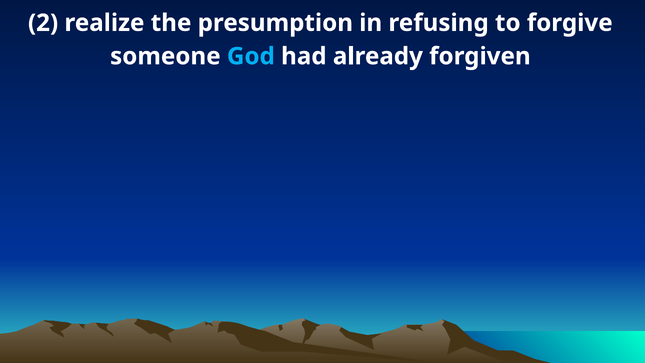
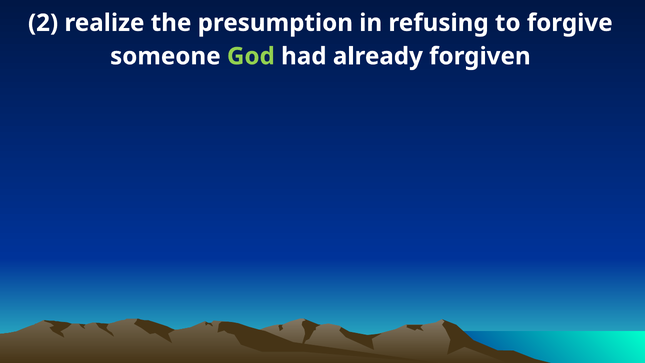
God colour: light blue -> light green (251, 56)
